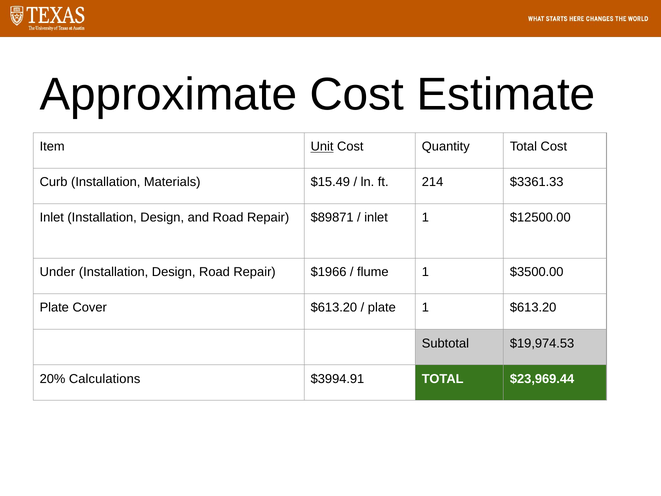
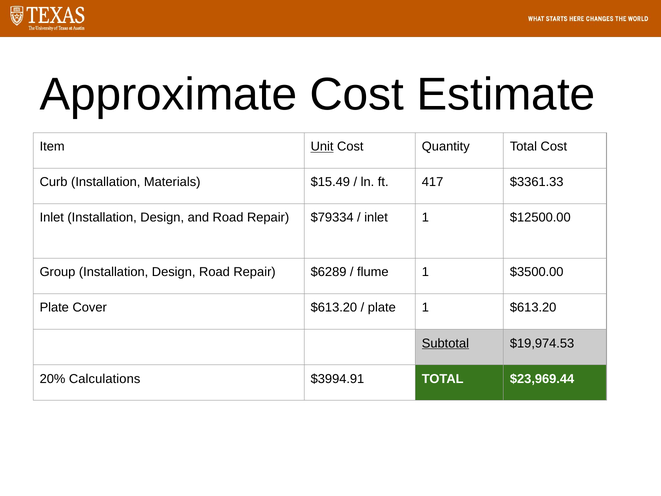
214: 214 -> 417 (433, 182)
$89871: $89871 -> $79334 (332, 218)
Under: Under -> Group (57, 272)
$1966: $1966 -> $6289 (329, 272)
Subtotal underline: none -> present (445, 343)
